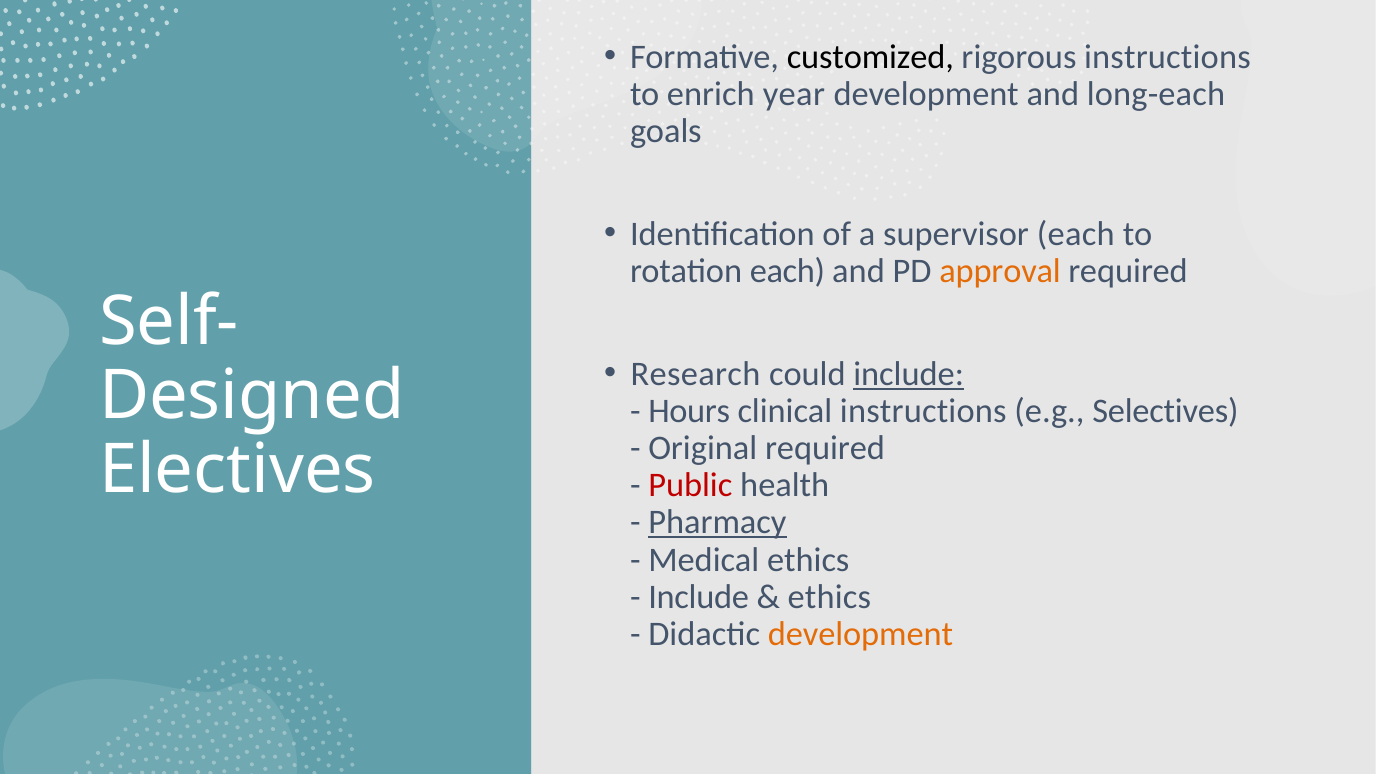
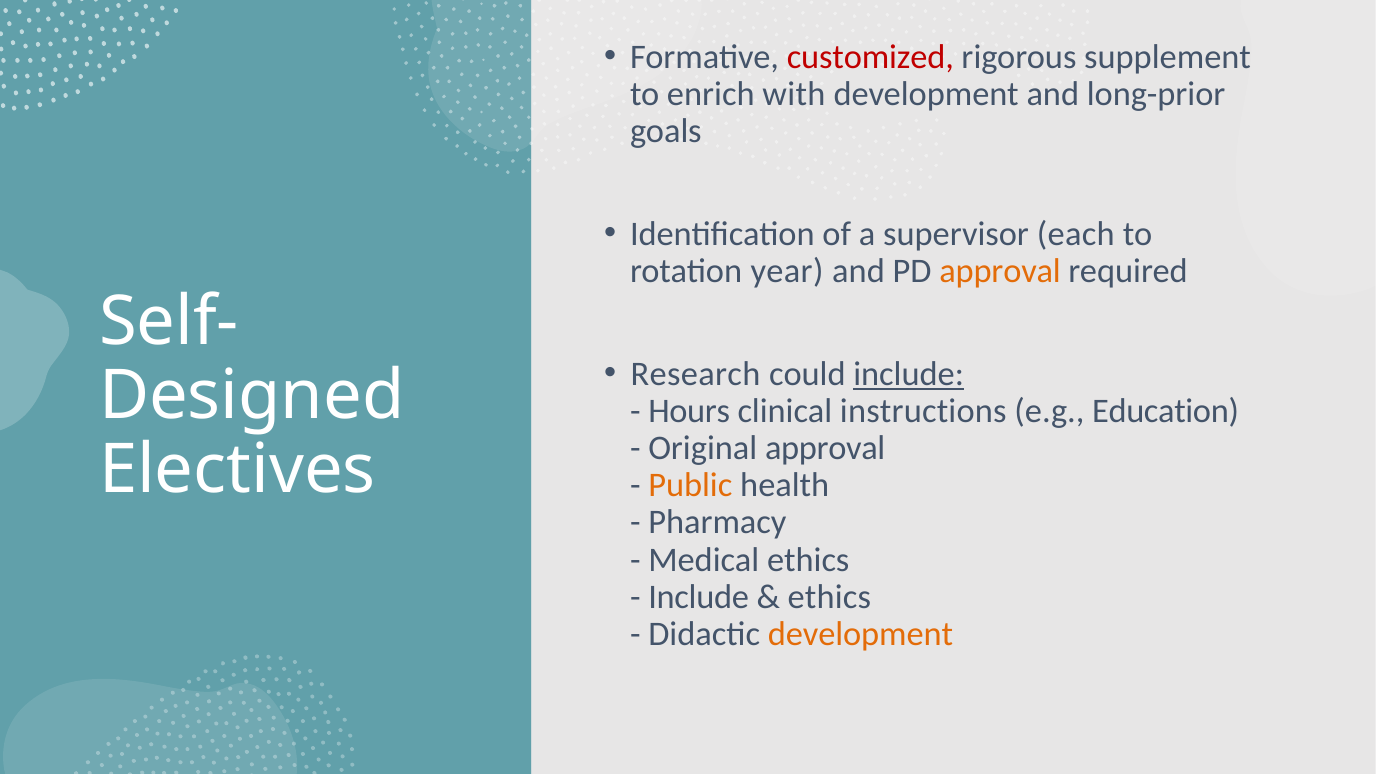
customized colour: black -> red (870, 57)
rigorous instructions: instructions -> supplement (1168, 57)
year: year -> with (794, 94)
long-each: long-each -> long-prior (1156, 94)
rotation each: each -> year (787, 271)
Selectives: Selectives -> Education (1166, 411)
Original required: required -> approval (825, 448)
Public colour: red -> orange (690, 485)
Pharmacy underline: present -> none (717, 523)
